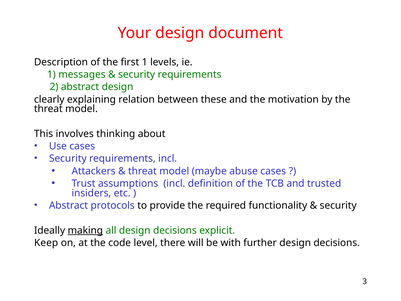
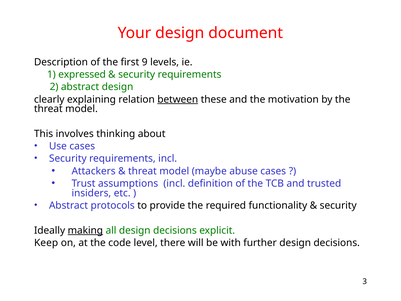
first 1: 1 -> 9 (145, 62)
messages: messages -> expressed (82, 74)
between underline: none -> present (178, 99)
